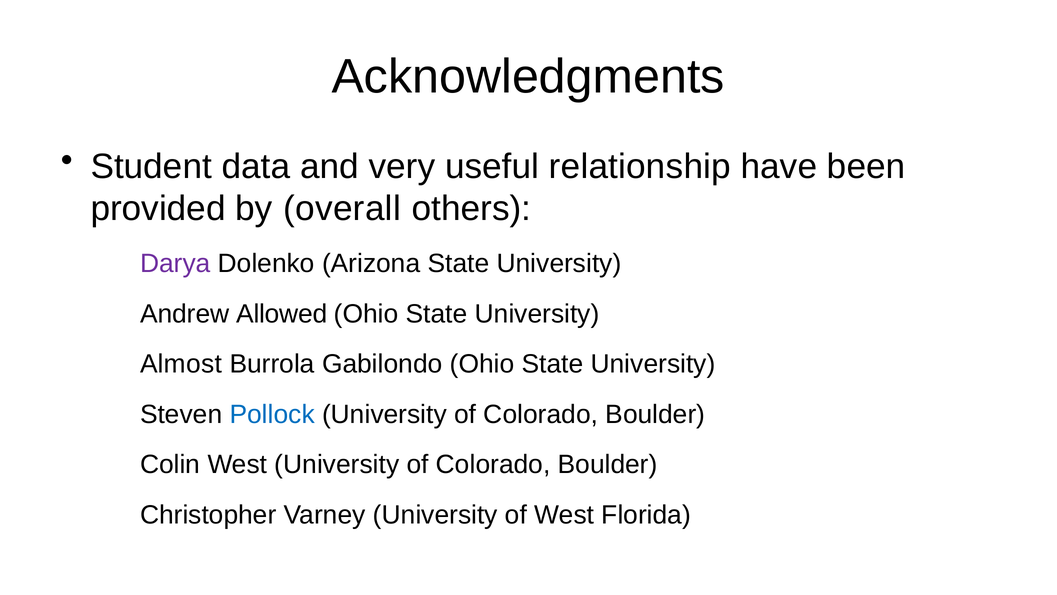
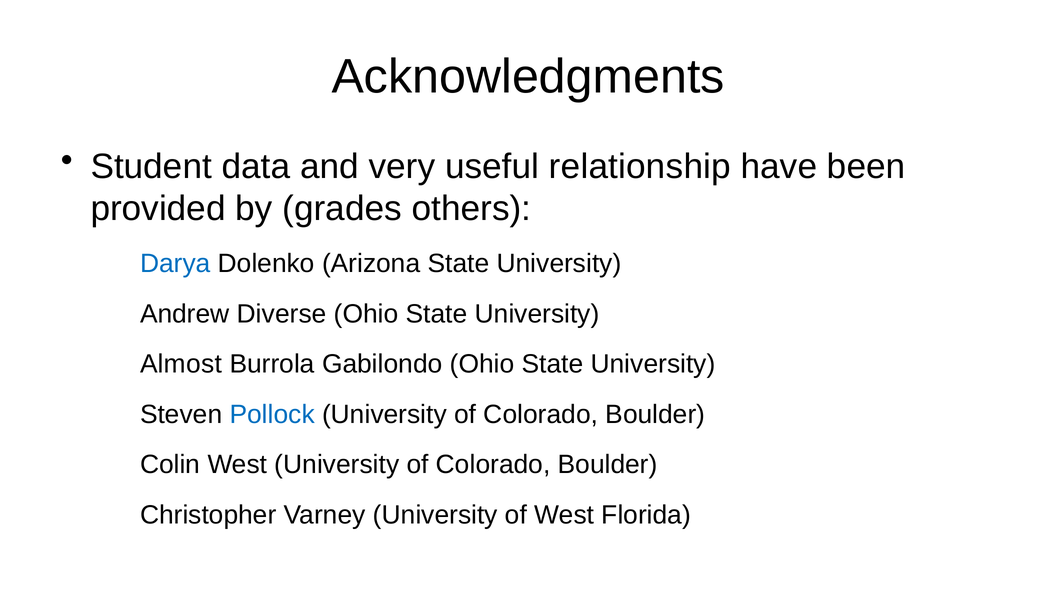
overall: overall -> grades (342, 209)
Darya colour: purple -> blue (175, 263)
Allowed: Allowed -> Diverse (282, 314)
